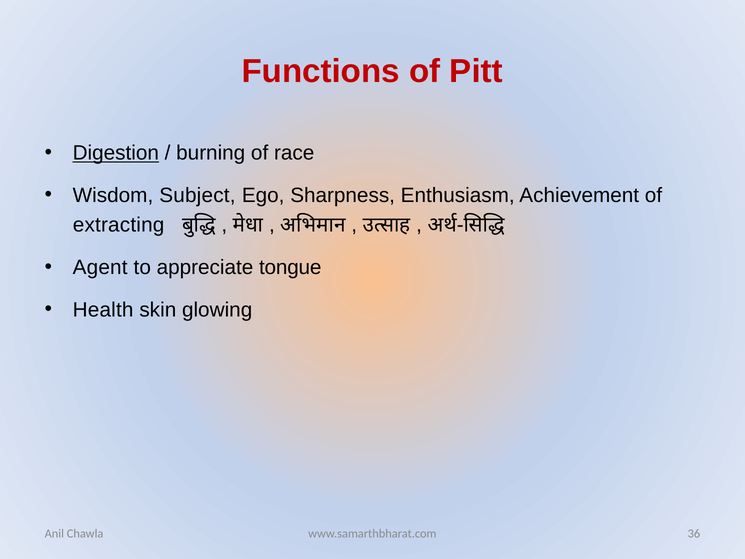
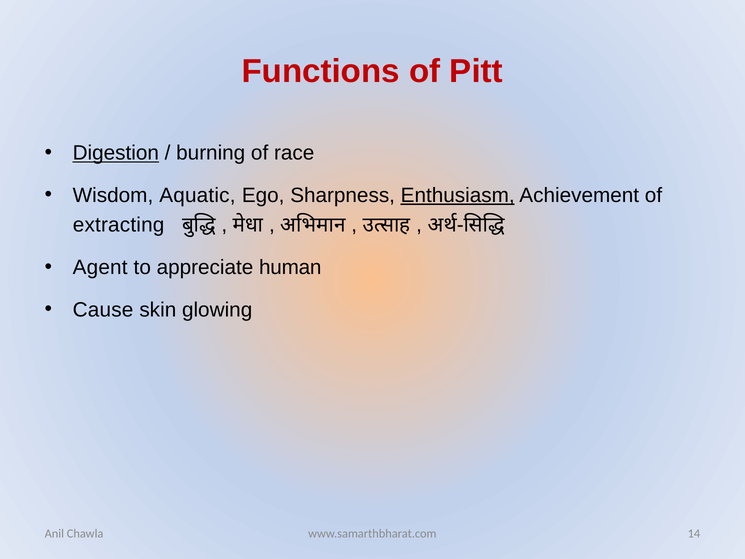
Subject: Subject -> Aquatic (197, 195)
Enthusiasm underline: none -> present (458, 195)
tongue: tongue -> human (290, 267)
Health: Health -> Cause (103, 310)
36: 36 -> 14 (694, 533)
